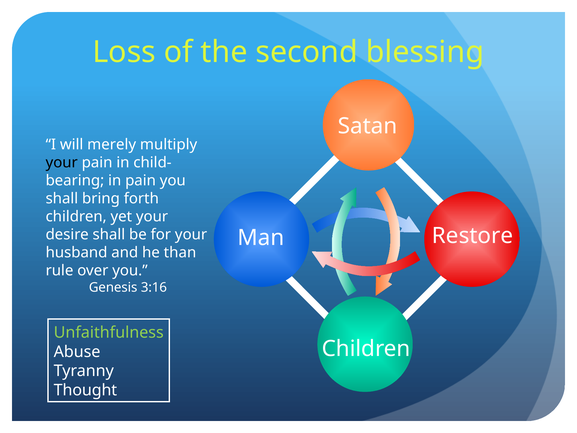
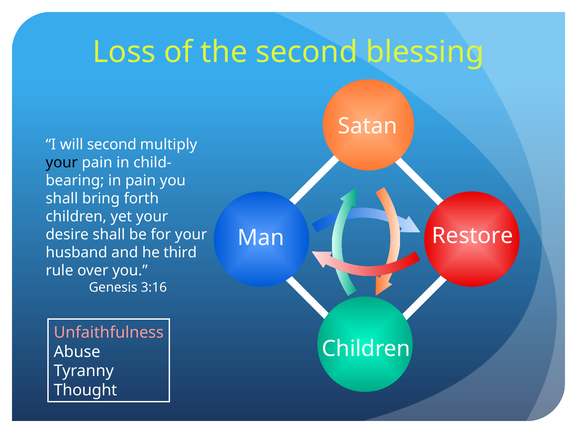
will merely: merely -> second (112, 144)
than: than -> third (180, 253)
Unfaithfulness colour: light green -> pink (109, 332)
